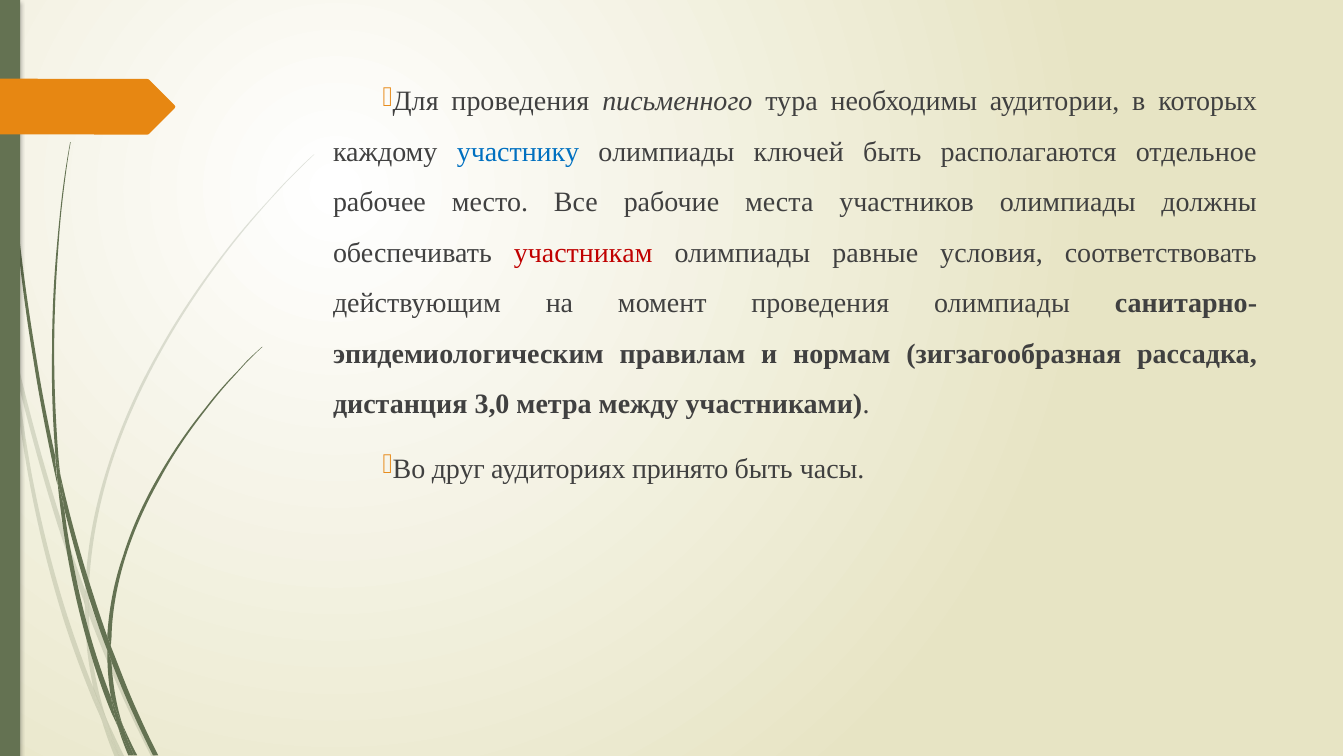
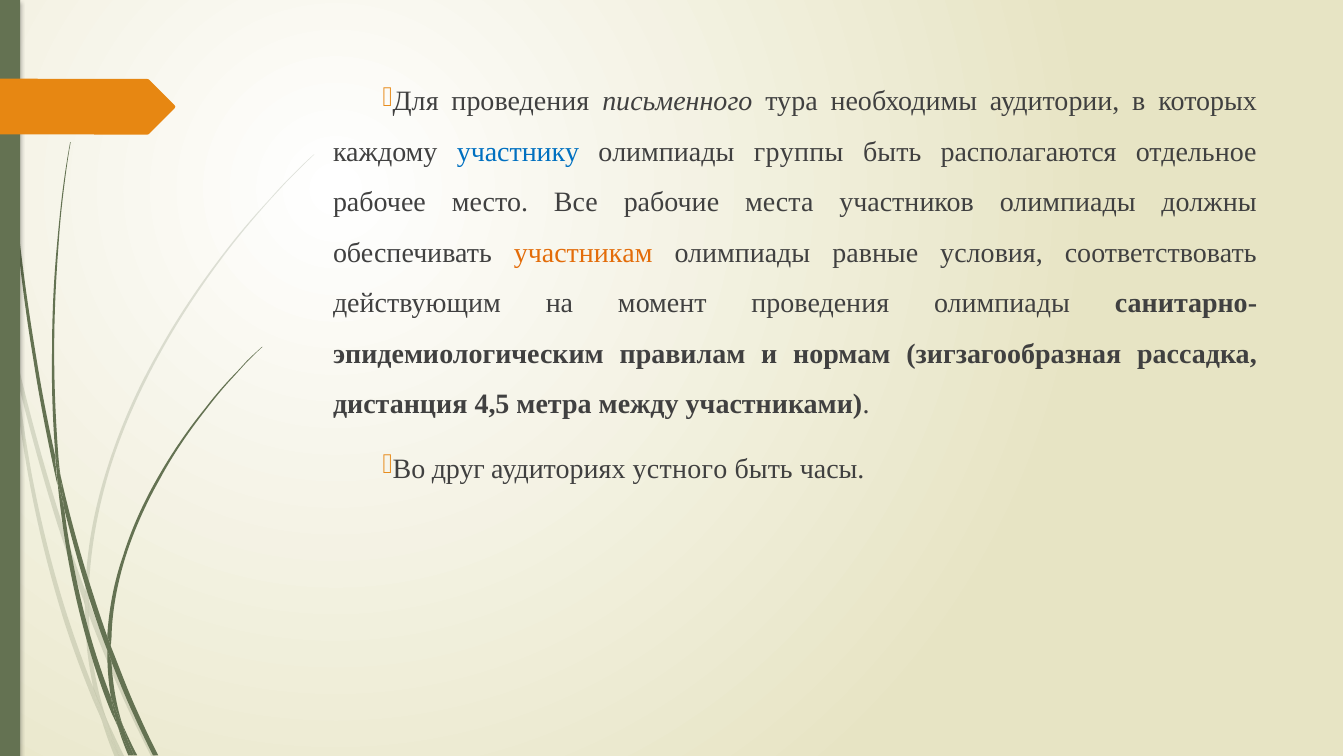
ключей: ключей -> группы (799, 152)
участникам colour: red -> orange (583, 253)
3,0: 3,0 -> 4,5 (492, 404)
принято: принято -> устного (680, 469)
